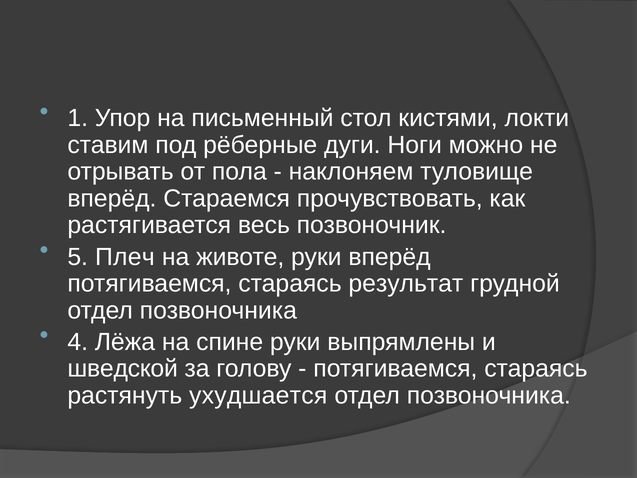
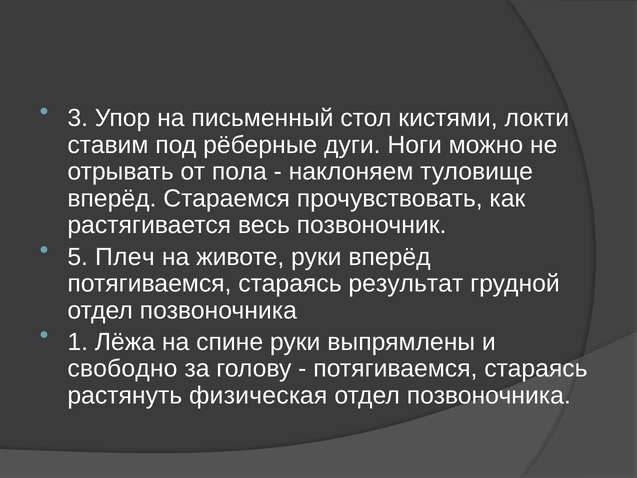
1: 1 -> 3 (78, 118)
4: 4 -> 1 (78, 342)
шведской: шведской -> свободно (122, 369)
ухудшается: ухудшается -> физическая (258, 395)
